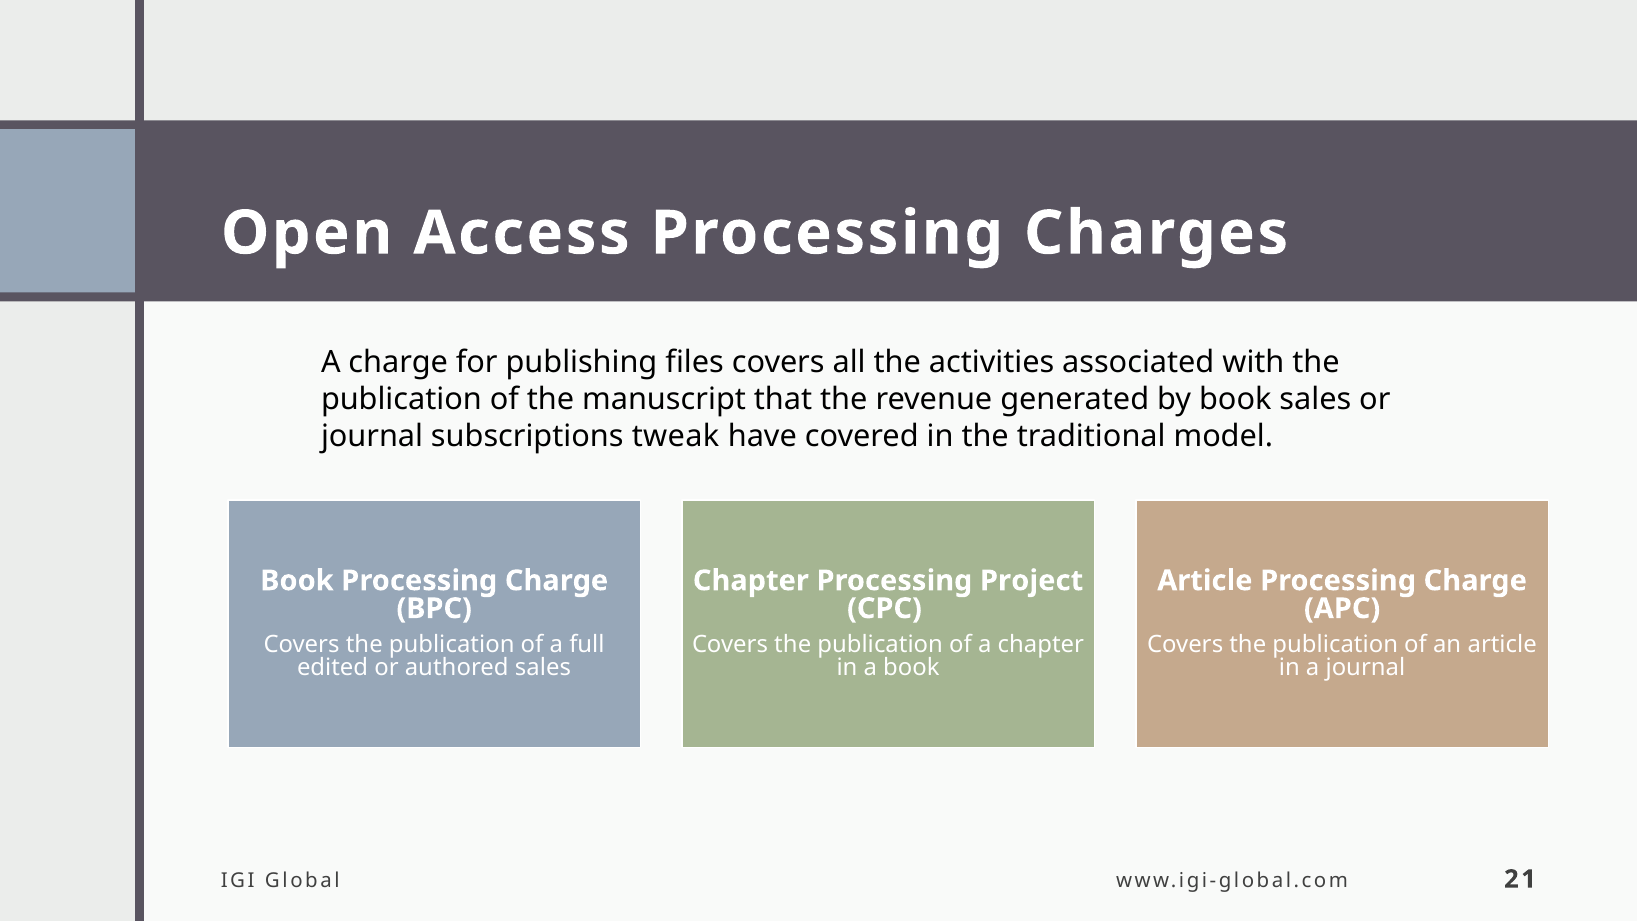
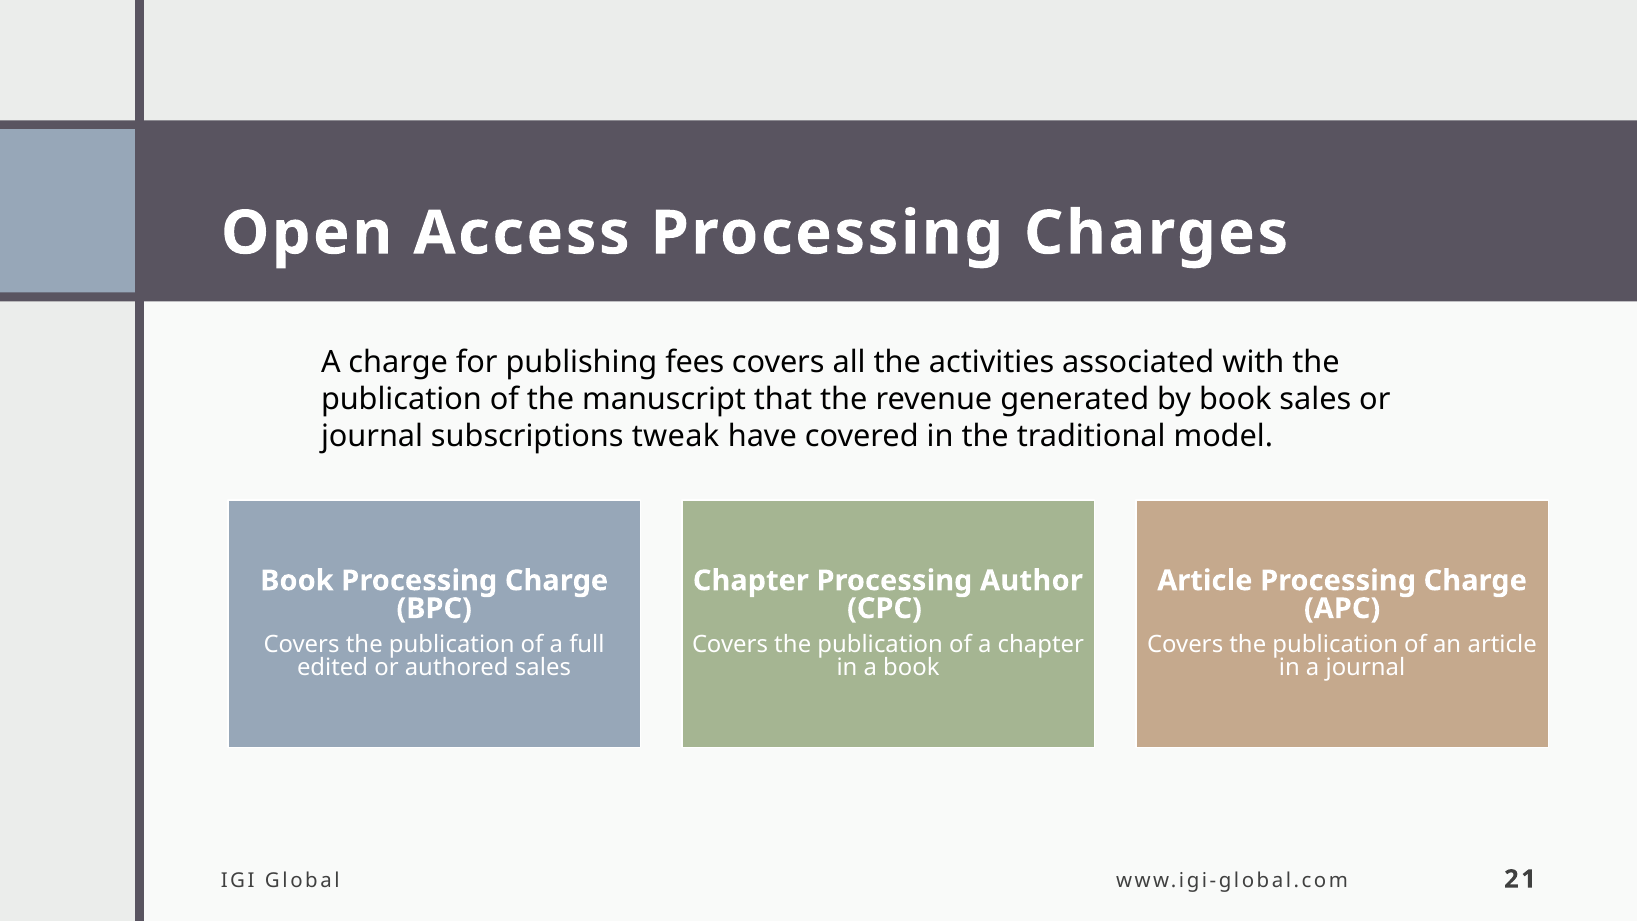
files: files -> fees (695, 363)
Project: Project -> Author (1032, 581)
